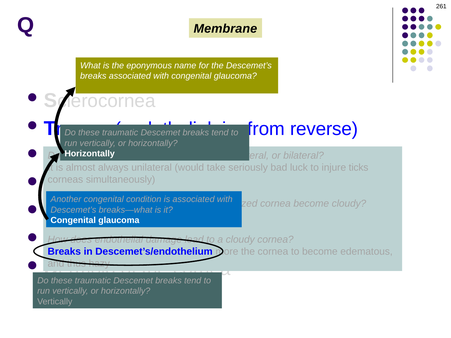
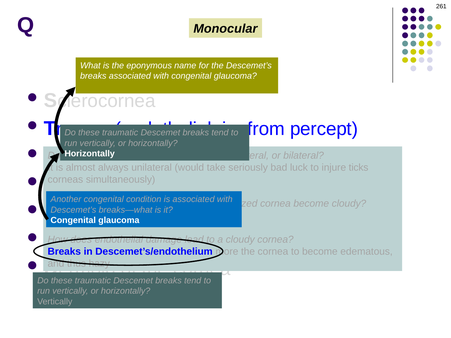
Membrane: Membrane -> Monocular (225, 29)
reverse: reverse -> percept (324, 129)
